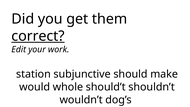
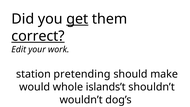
get underline: none -> present (77, 19)
subjunctive: subjunctive -> pretending (82, 74)
should’t: should’t -> islands’t (106, 87)
